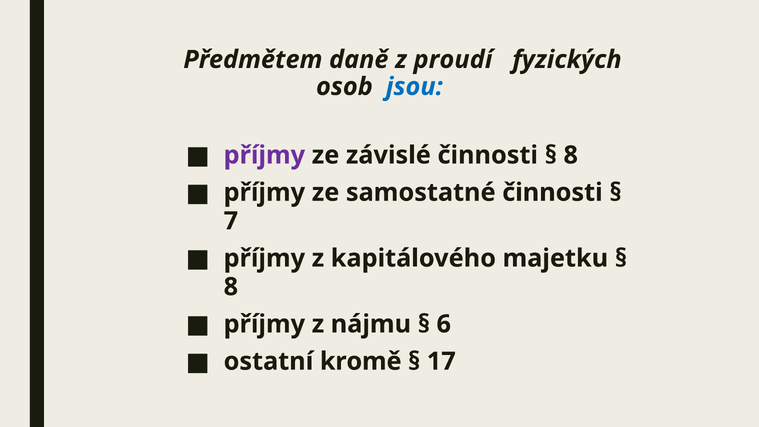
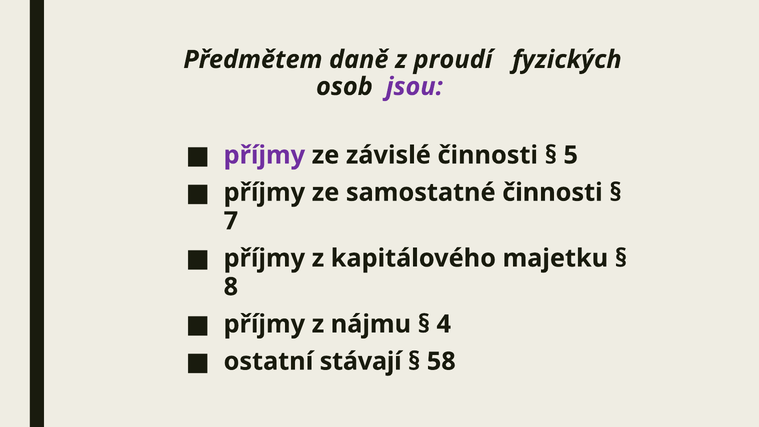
jsou colour: blue -> purple (414, 87)
8: 8 -> 5 (571, 155)
6: 6 -> 4 (444, 324)
kromě: kromě -> stávají (361, 361)
17: 17 -> 58 (441, 361)
